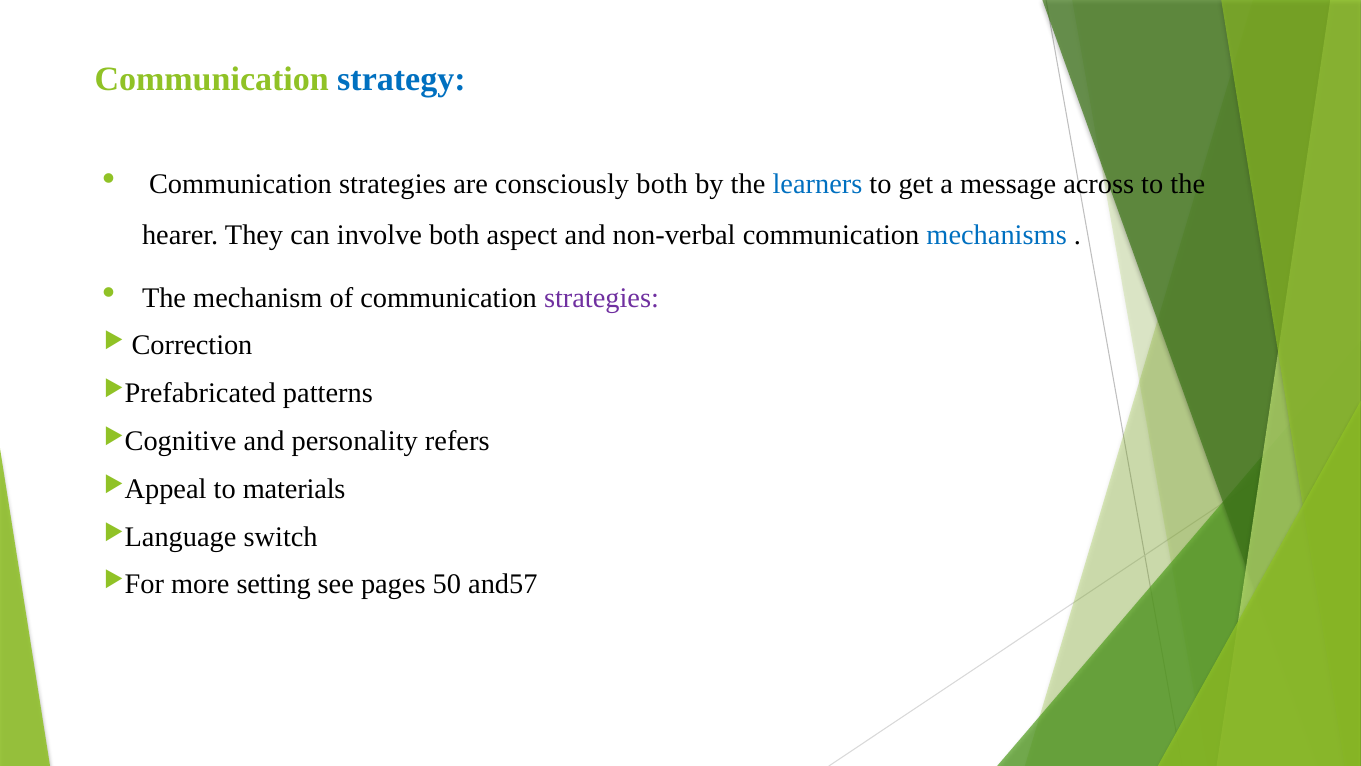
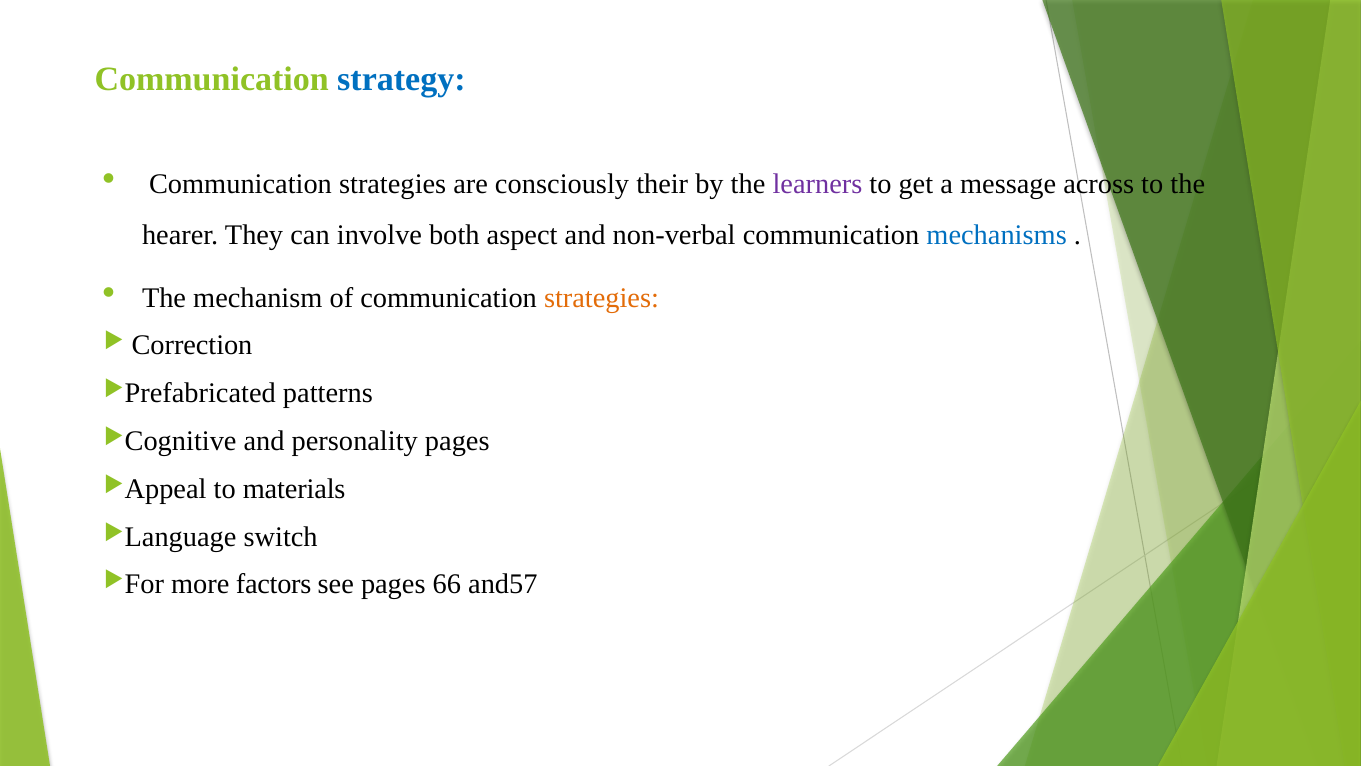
consciously both: both -> their (662, 184)
learners colour: blue -> purple (817, 184)
strategies colour: purple -> orange (602, 297)
personality refers: refers -> pages (457, 441)
setting: setting -> factors (274, 584)
50: 50 -> 66 (447, 584)
